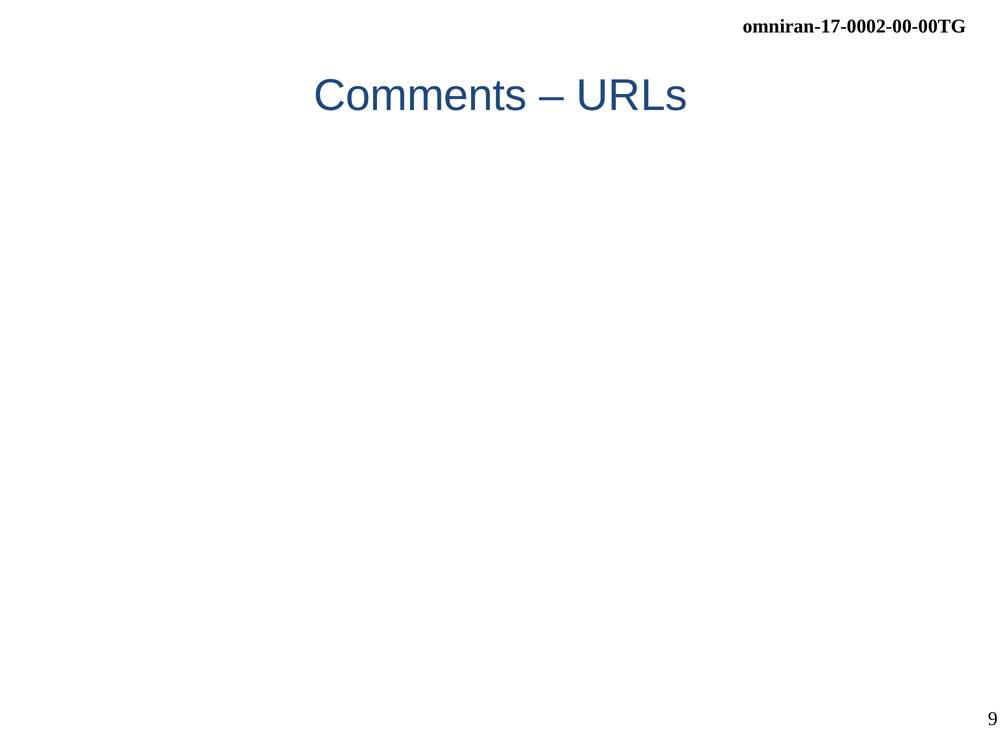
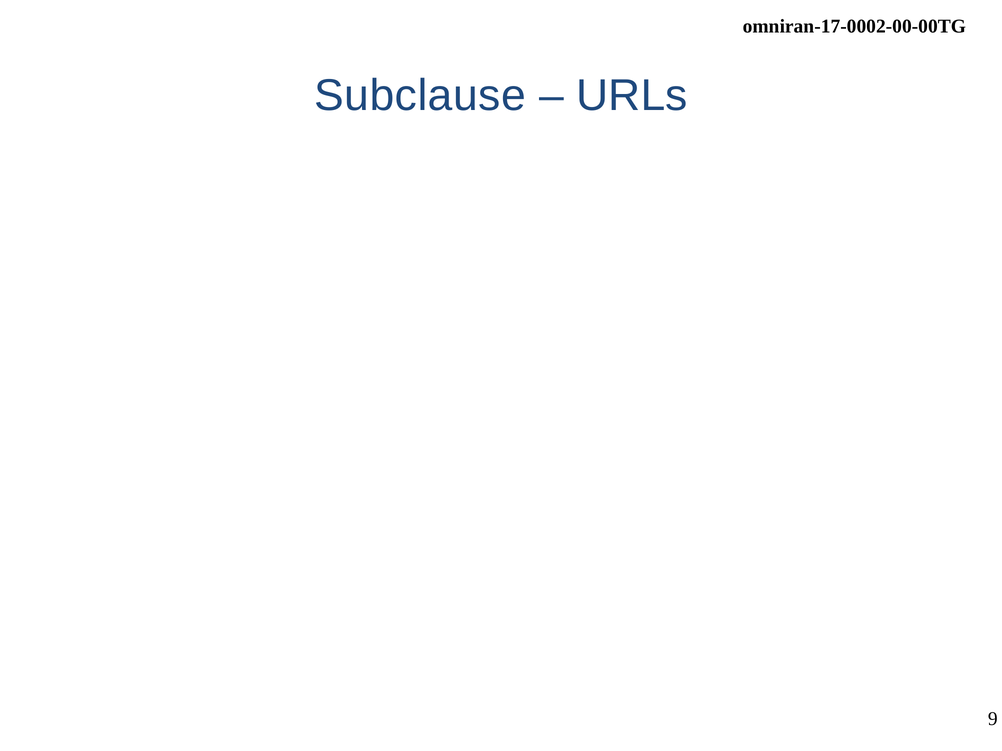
Comments: Comments -> Subclause (420, 96)
